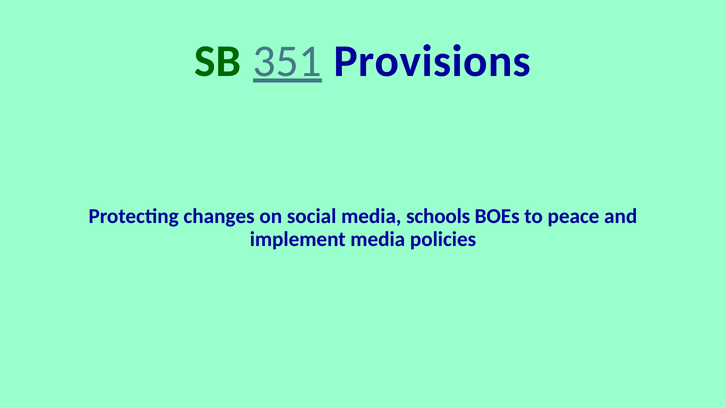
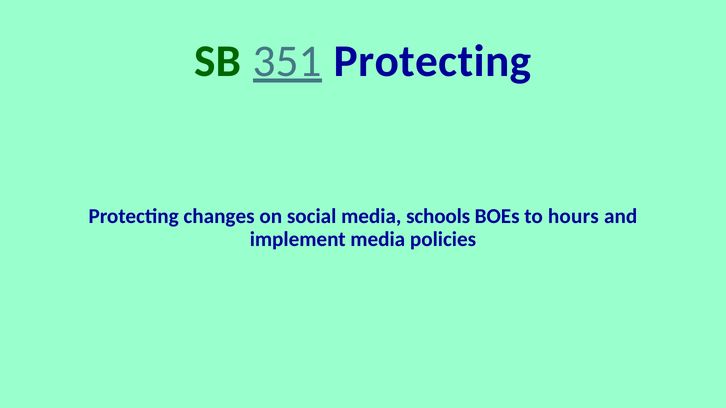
Provisions: Provisions -> Protecting (432, 61)
peace: peace -> hours (573, 217)
